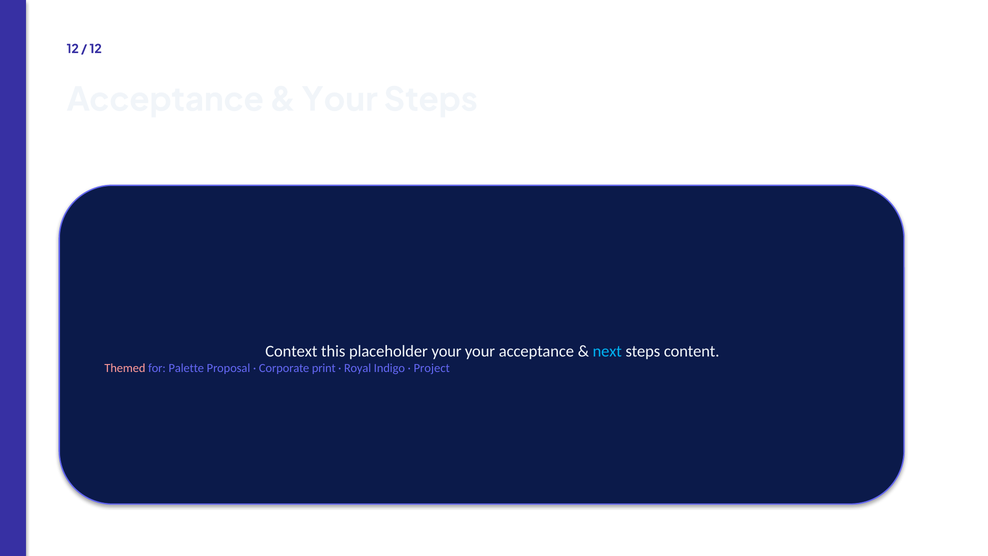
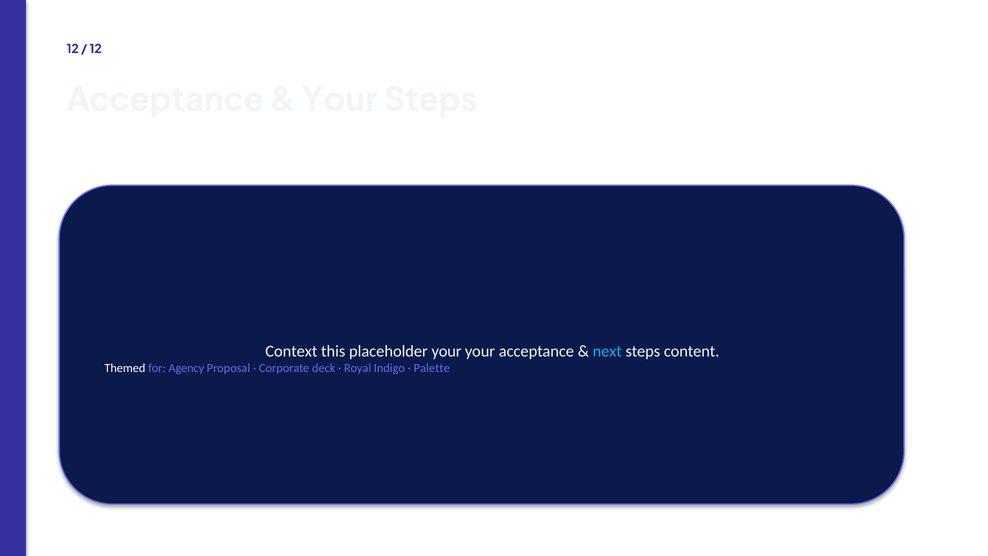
Themed colour: pink -> white (125, 368)
Palette: Palette -> Agency (186, 368)
print: print -> deck (324, 368)
Project: Project -> Palette (432, 368)
